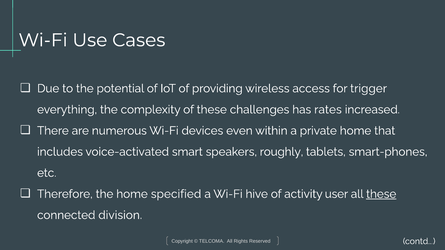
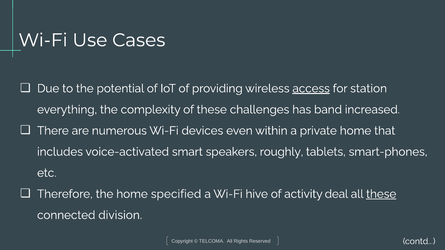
access underline: none -> present (311, 89)
trigger: trigger -> station (369, 89)
rates: rates -> band (328, 110)
user: user -> deal (336, 194)
